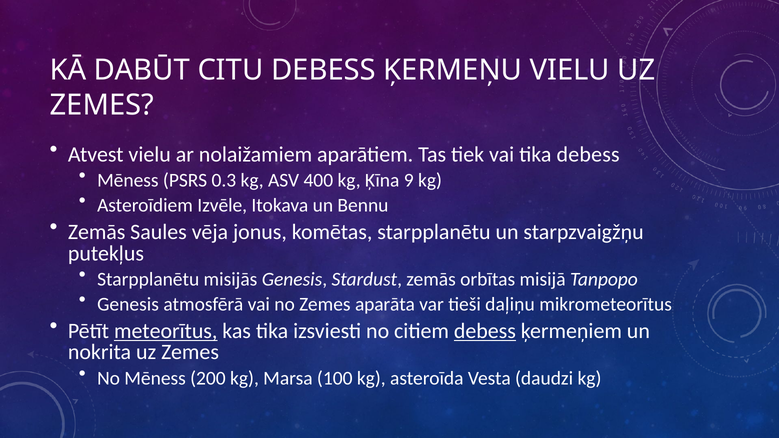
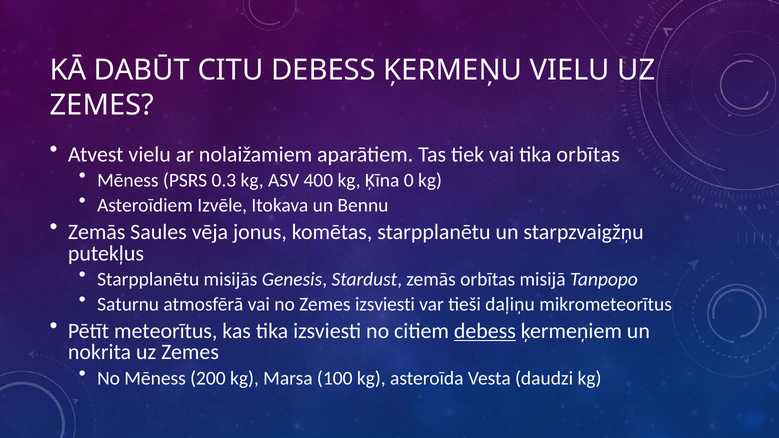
tika debess: debess -> orbītas (588, 154)
9: 9 -> 0 (409, 180)
Genesis: Genesis -> Saturnu (128, 305)
Zemes aparāta: aparāta -> izsviesti (385, 305)
meteorītus underline: present -> none (166, 331)
